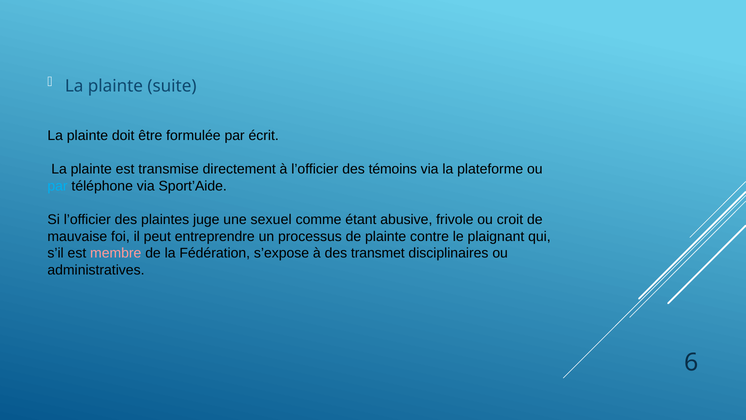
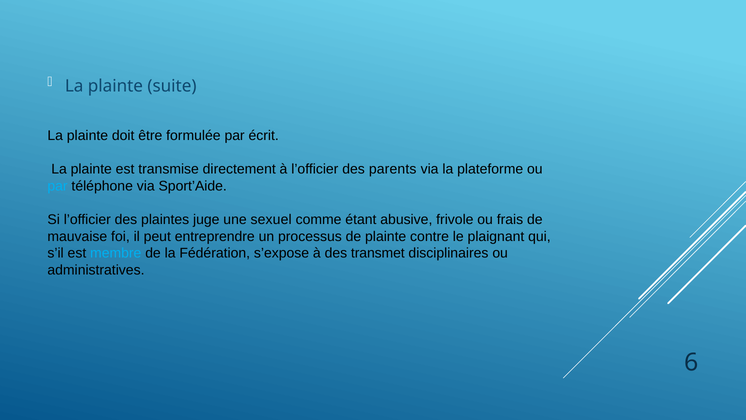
témoins: témoins -> parents (393, 169)
croit: croit -> frais (510, 220)
membre colour: pink -> light blue (116, 253)
